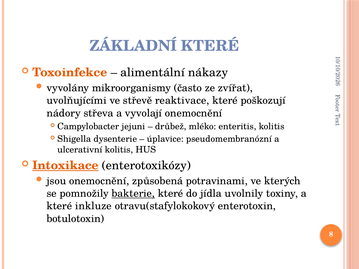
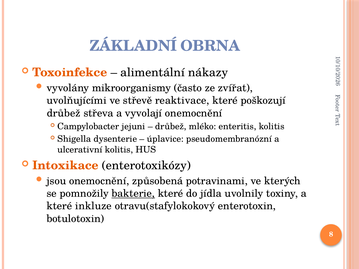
ZÁKLADNÍ KTERÉ: KTERÉ -> OBRNA (210, 46)
nádory: nádory -> drůbež (64, 113)
Intoxikace underline: present -> none (65, 166)
